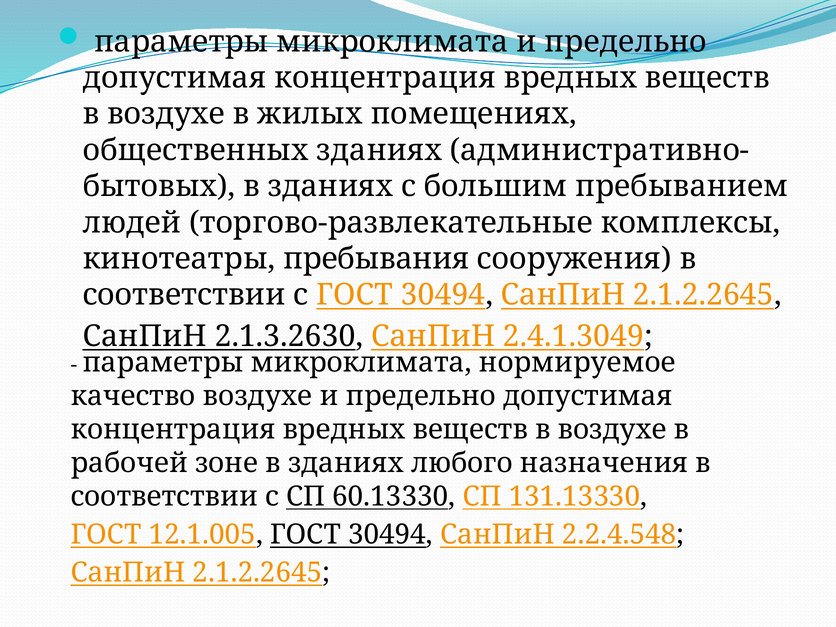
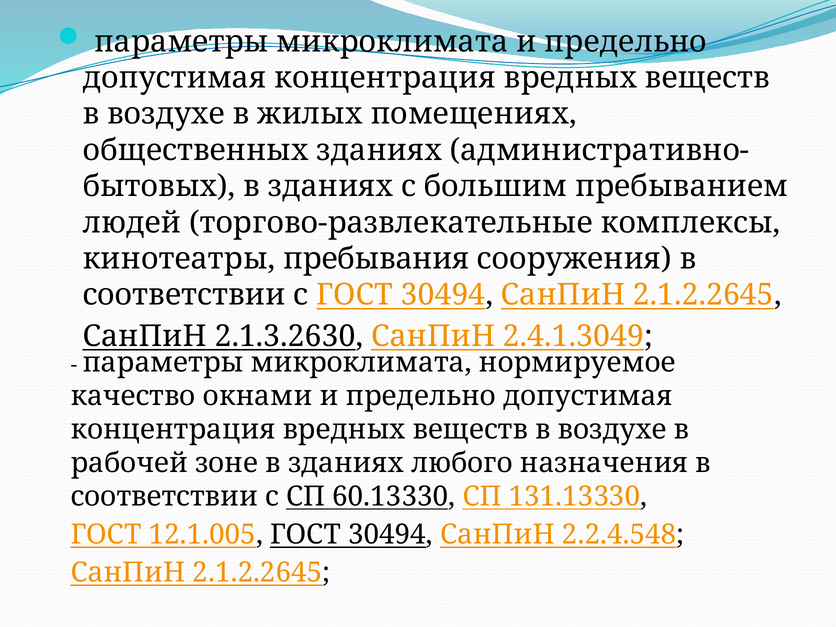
качество воздухе: воздухе -> окнами (258, 396)
